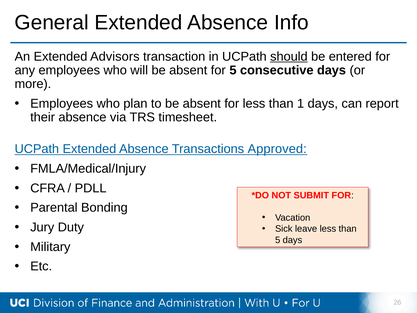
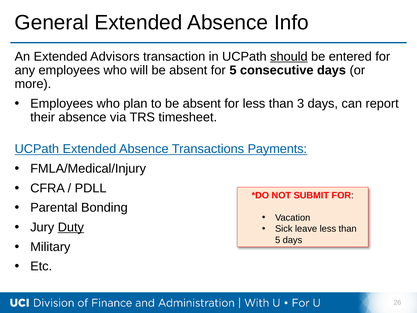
1: 1 -> 3 (301, 104)
Approved: Approved -> Payments (277, 149)
Duty underline: none -> present (71, 227)
